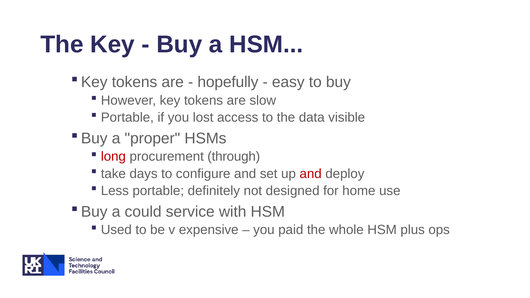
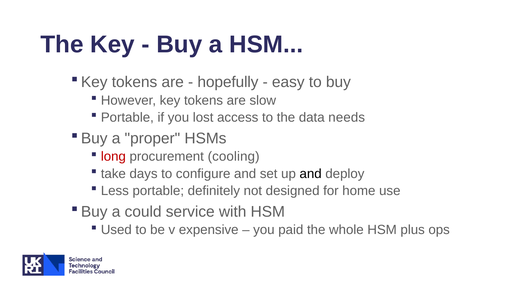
visible: visible -> needs (347, 117)
through: through -> cooling (234, 157)
and colour: red -> black (311, 174)
